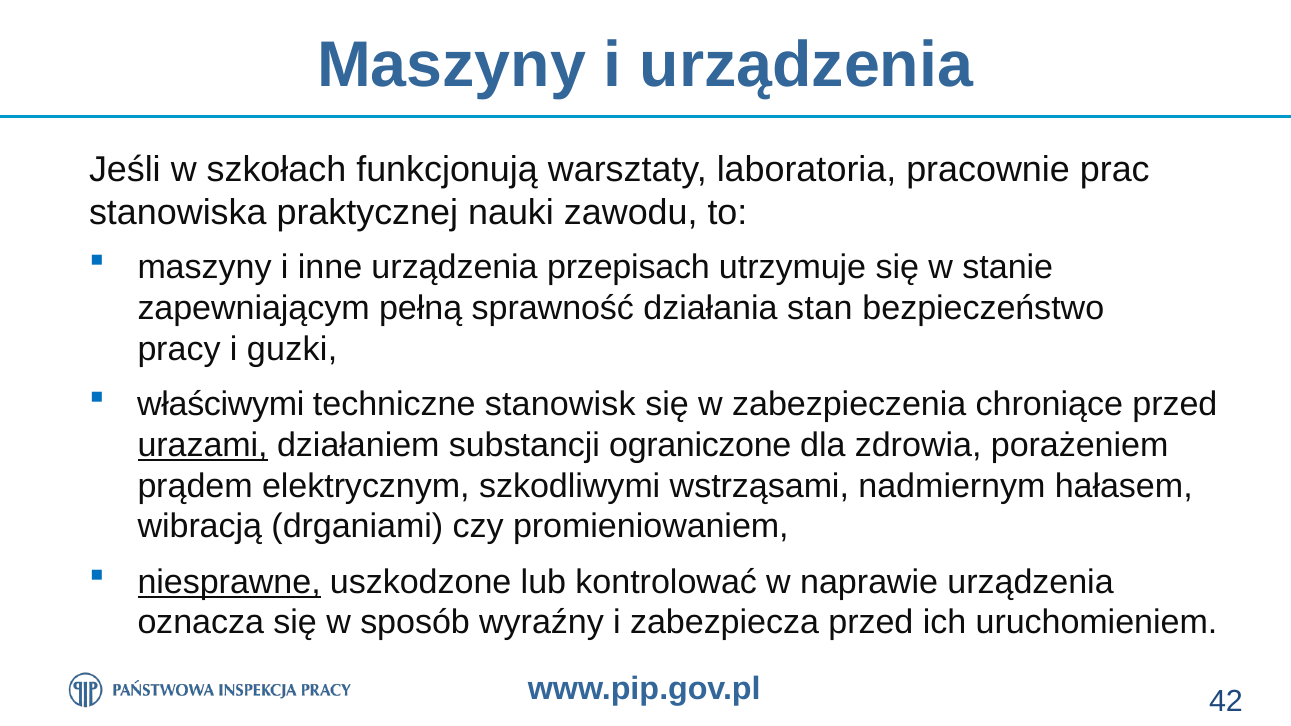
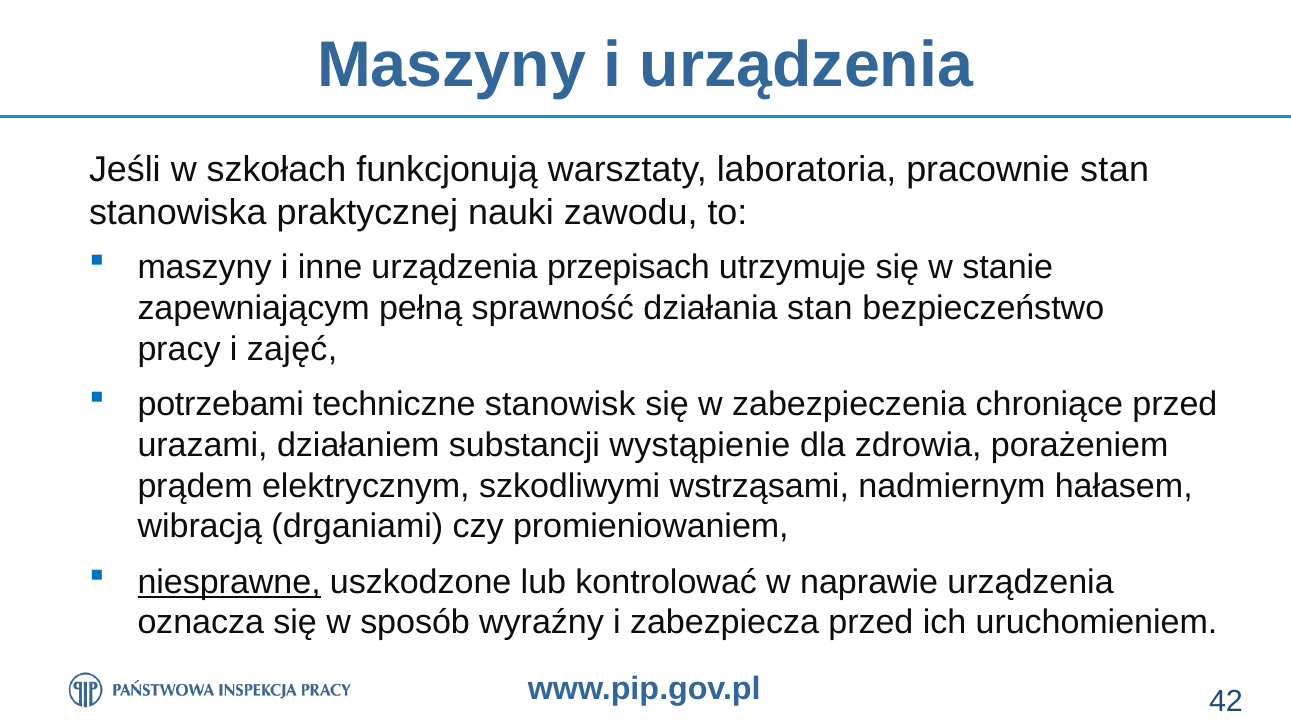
pracownie prac: prac -> stan (1115, 170)
guzki: guzki -> zajęć (292, 349)
właściwymi: właściwymi -> potrzebami (221, 404)
urazami underline: present -> none (203, 445)
ograniczone: ograniczone -> wystąpienie (700, 445)
